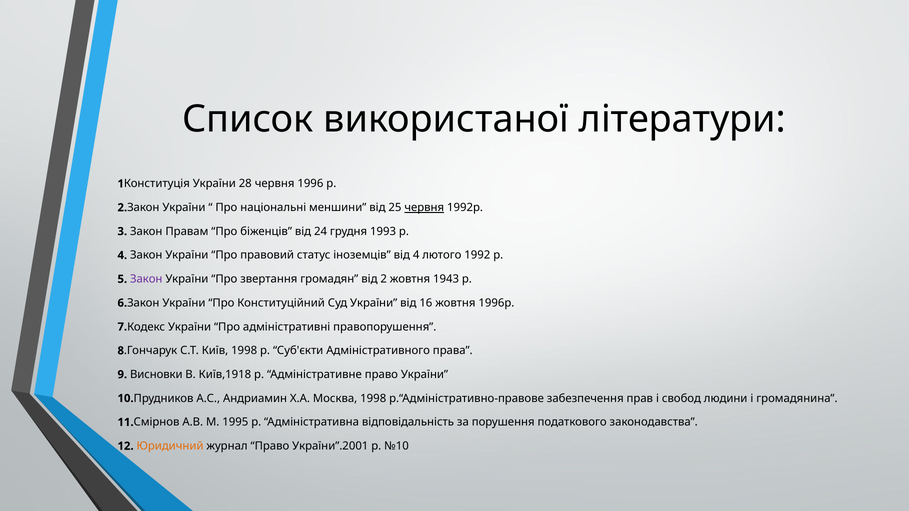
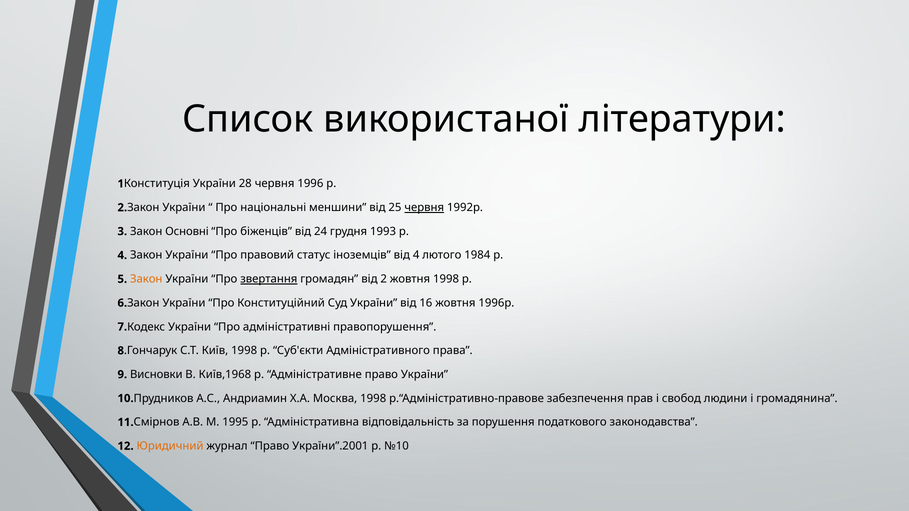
Правам: Правам -> Основні (187, 232)
1992: 1992 -> 1984 (477, 255)
Закон colour: purple -> orange (146, 279)
звертання underline: none -> present (269, 279)
жовтня 1943: 1943 -> 1998 (446, 279)
Київ,1918: Київ,1918 -> Київ,1968 (225, 375)
